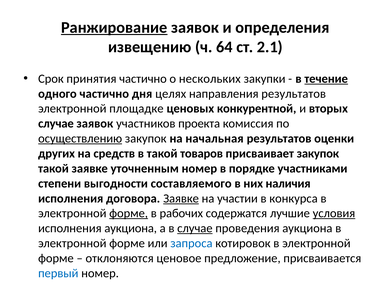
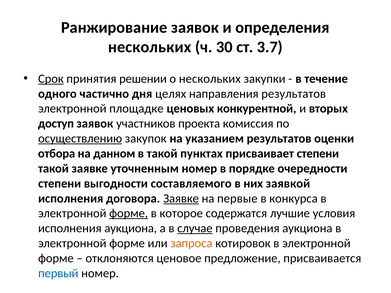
Ранжирование underline: present -> none (114, 28)
извещению: извещению -> нескольких (150, 47)
64: 64 -> 30 (224, 47)
2.1: 2.1 -> 3.7 (270, 47)
Срок underline: none -> present (51, 79)
принятия частично: частично -> решении (143, 79)
течение underline: present -> none (326, 79)
случае: случае -> доступ (56, 124)
начальная: начальная -> указанием (215, 139)
других: других -> отбора (57, 154)
средств: средств -> данном (114, 154)
товаров: товаров -> пунктах (201, 154)
присваивает закупок: закупок -> степени (318, 154)
участниками: участниками -> очередности (312, 169)
наличия: наличия -> заявкой (288, 184)
участии: участии -> первые (237, 199)
рабочих: рабочих -> которое (181, 214)
условия underline: present -> none (334, 214)
запроса colour: blue -> orange (191, 244)
